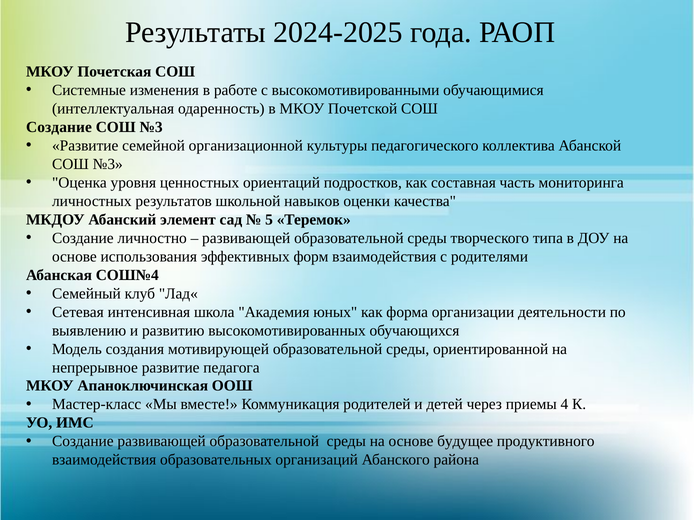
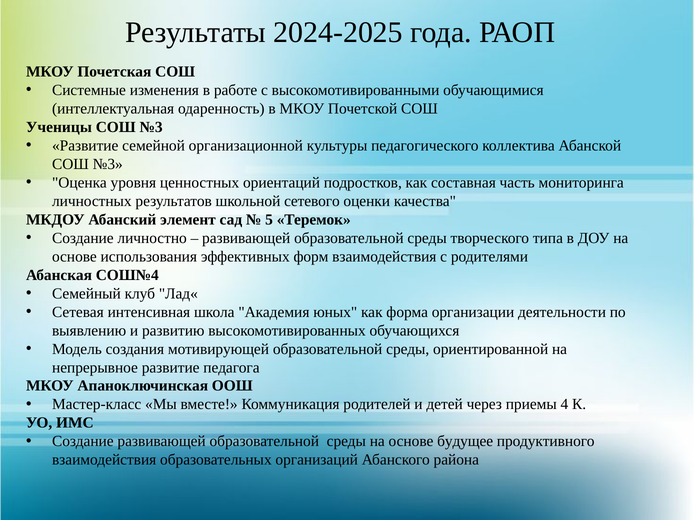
Создание: Создание -> Ученицы (59, 127)
навыков: навыков -> сетевого (312, 201)
